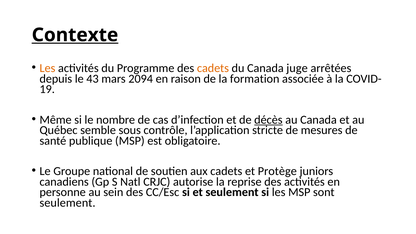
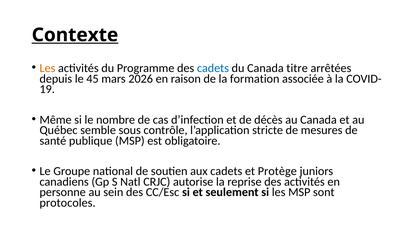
cadets colour: orange -> blue (213, 68)
juge: juge -> titre (297, 68)
43: 43 -> 45 (93, 79)
2094: 2094 -> 2026 (141, 79)
décès underline: present -> none (268, 120)
seulement: seulement -> protocoles (68, 203)
